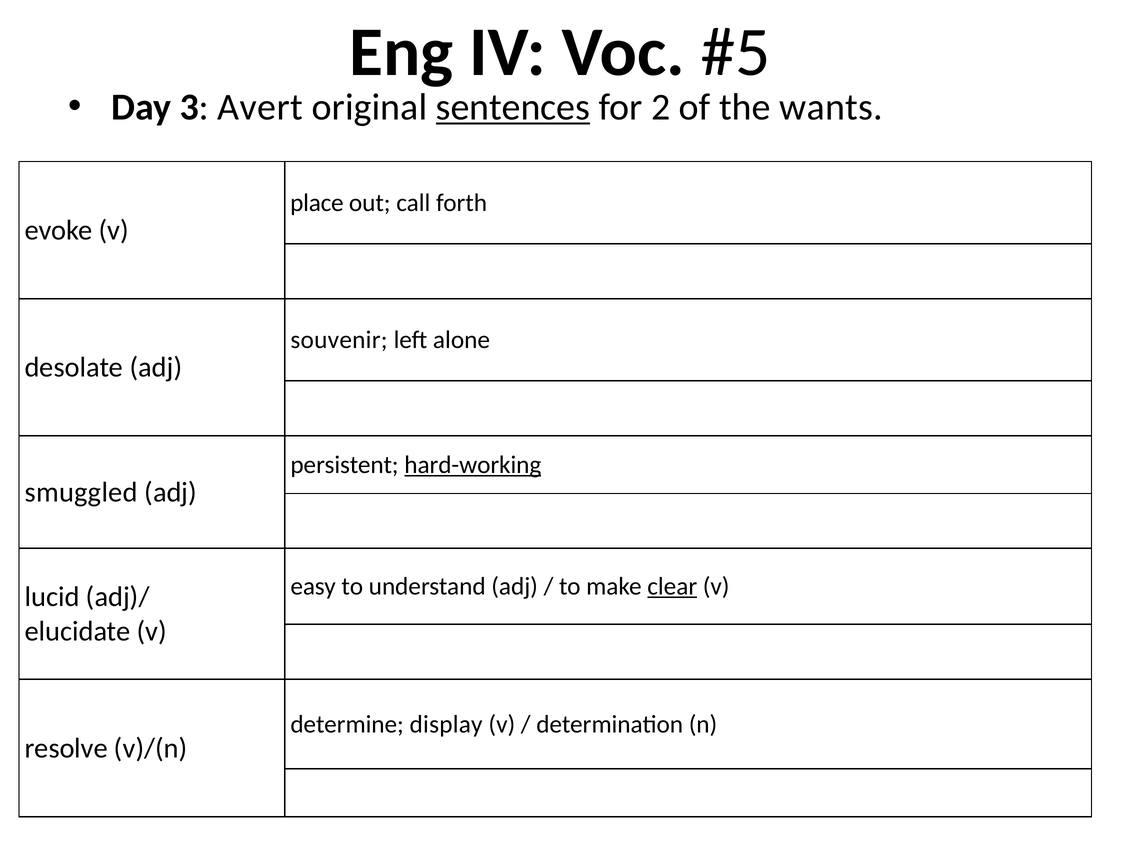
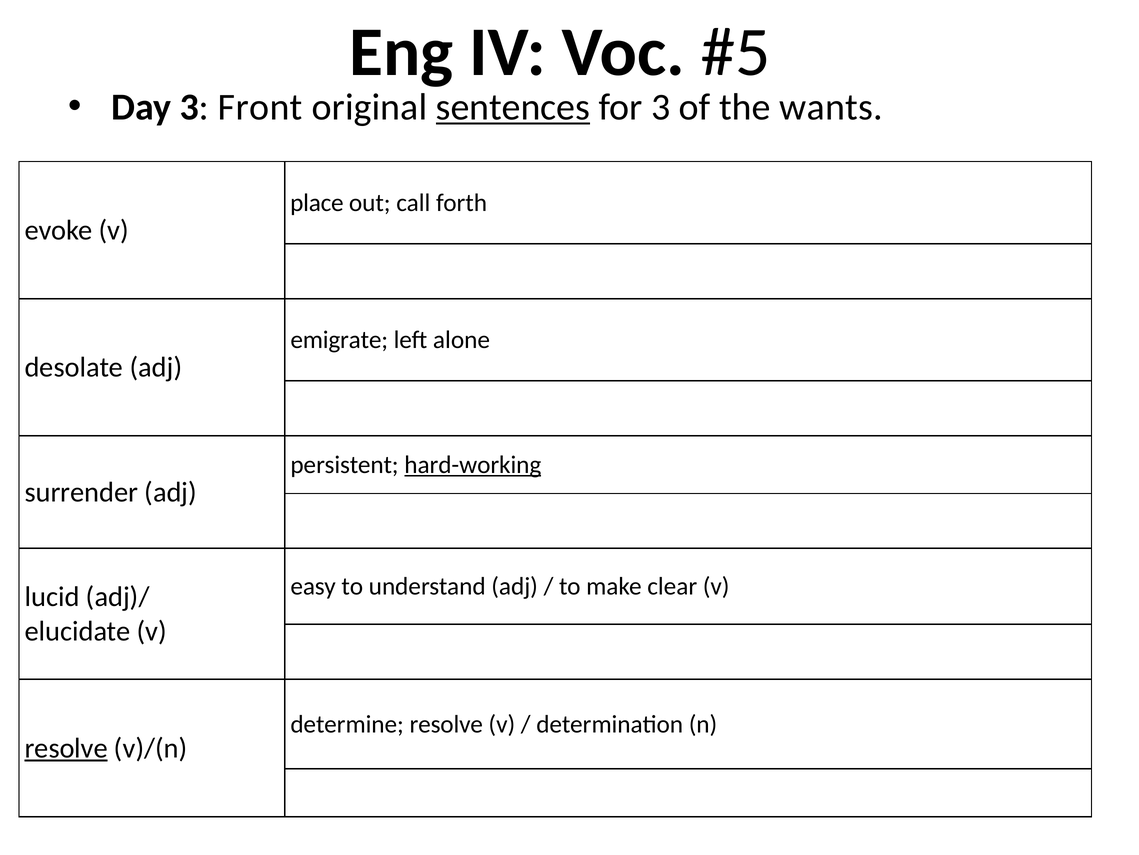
Avert: Avert -> Front (260, 107)
for 2: 2 -> 3 (661, 107)
souvenir: souvenir -> emigrate (339, 340)
smuggled: smuggled -> surrender (81, 492)
clear underline: present -> none (672, 586)
determine display: display -> resolve (446, 724)
resolve underline: none -> present (66, 748)
